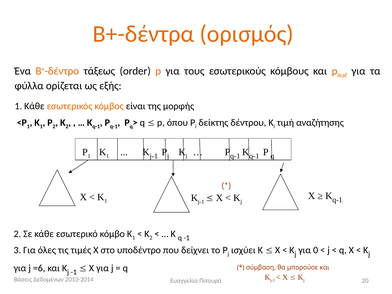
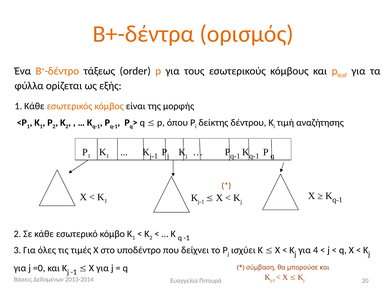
0: 0 -> 4 (316, 250)
=6: =6 -> =0 (39, 268)
